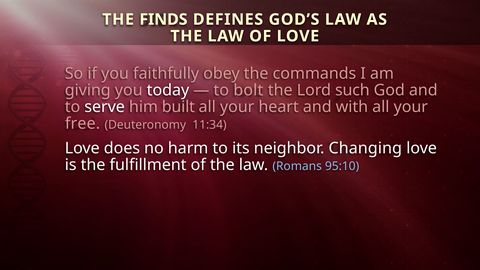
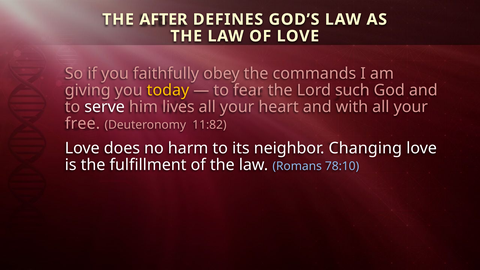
FINDS: FINDS -> AFTER (163, 19)
today colour: white -> yellow (168, 90)
bolt: bolt -> fear (248, 90)
built: built -> lives (178, 107)
11:34: 11:34 -> 11:82 (209, 125)
95:10: 95:10 -> 78:10 (342, 166)
